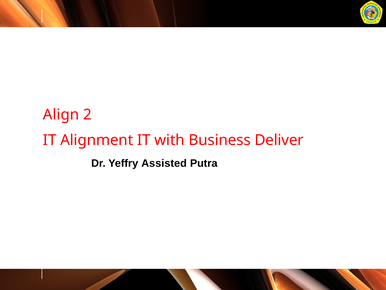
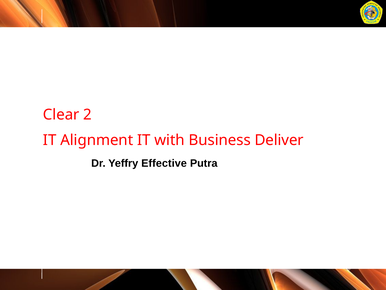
Align: Align -> Clear (61, 114)
Assisted: Assisted -> Effective (164, 163)
